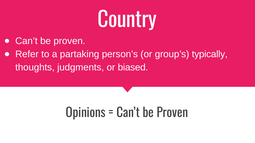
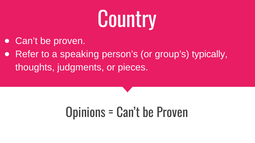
partaking: partaking -> speaking (79, 54)
biased: biased -> pieces (133, 68)
